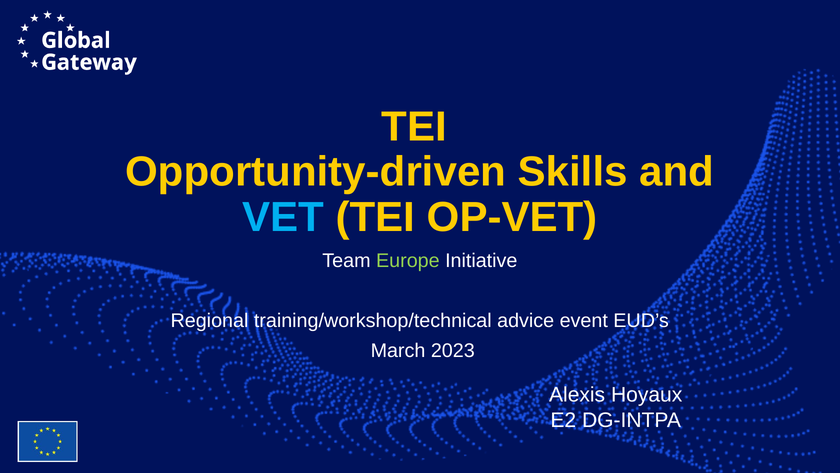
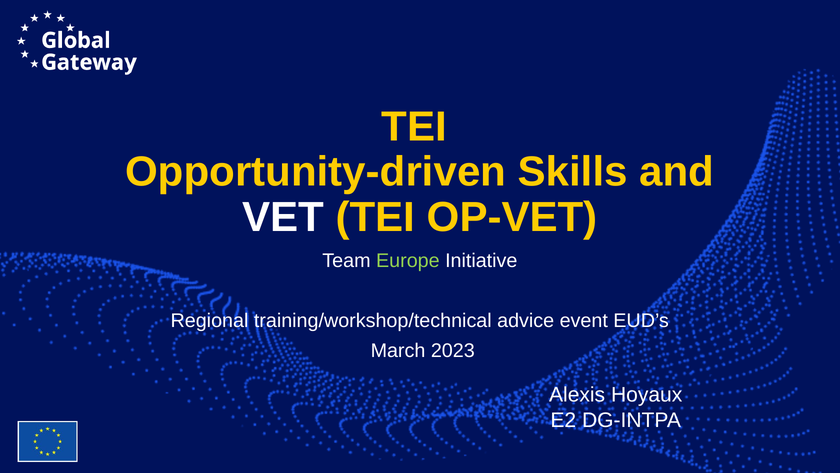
VET colour: light blue -> white (283, 218)
